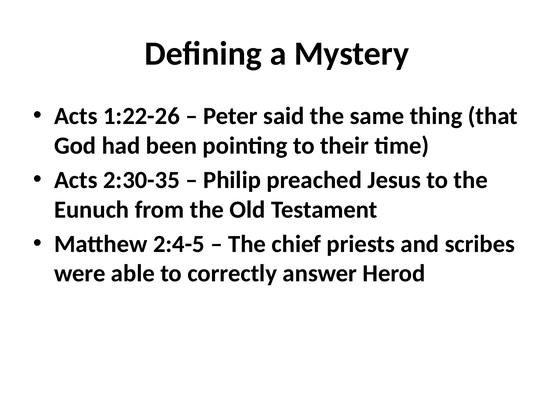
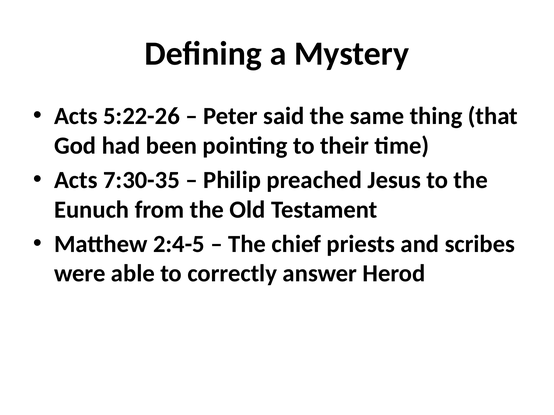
1:22-26: 1:22-26 -> 5:22-26 (141, 116)
2:30-35: 2:30-35 -> 7:30-35 (141, 180)
